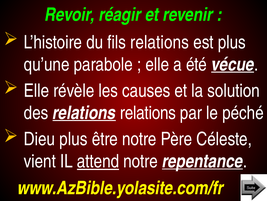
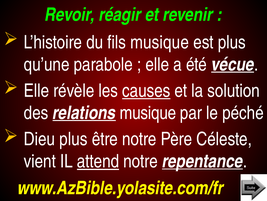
fils relations: relations -> musique (160, 42)
causes underline: none -> present (146, 90)
relations relations: relations -> musique (148, 113)
